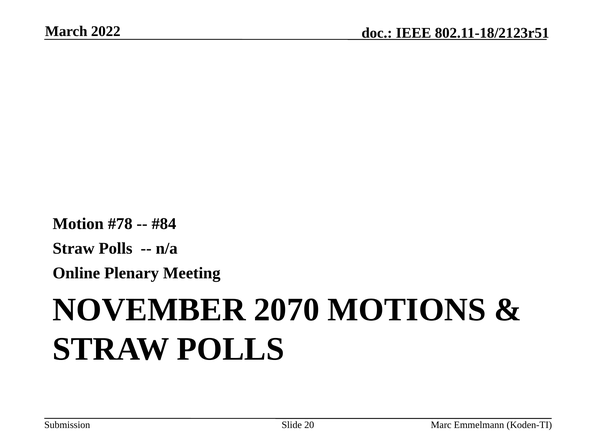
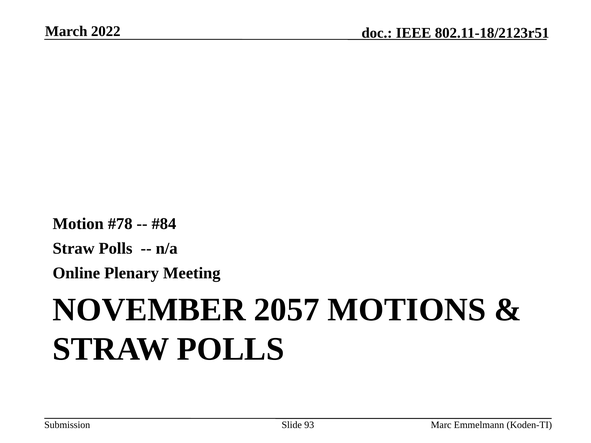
2070: 2070 -> 2057 (287, 310)
20: 20 -> 93 (309, 425)
